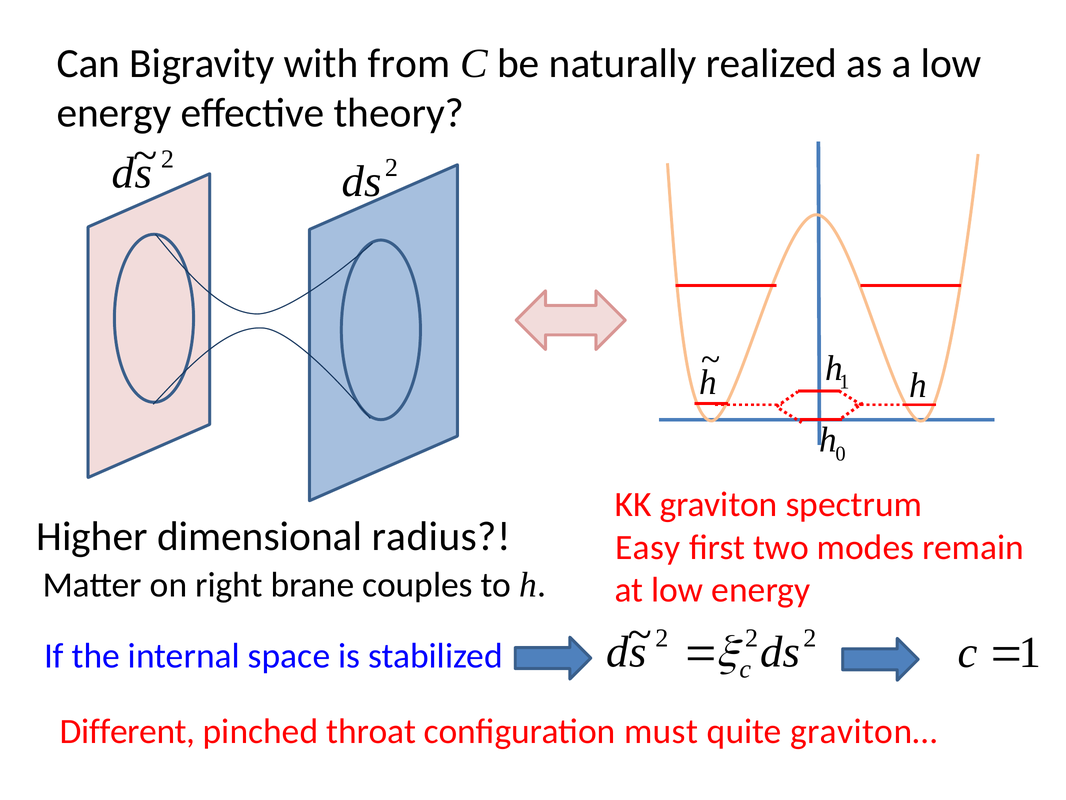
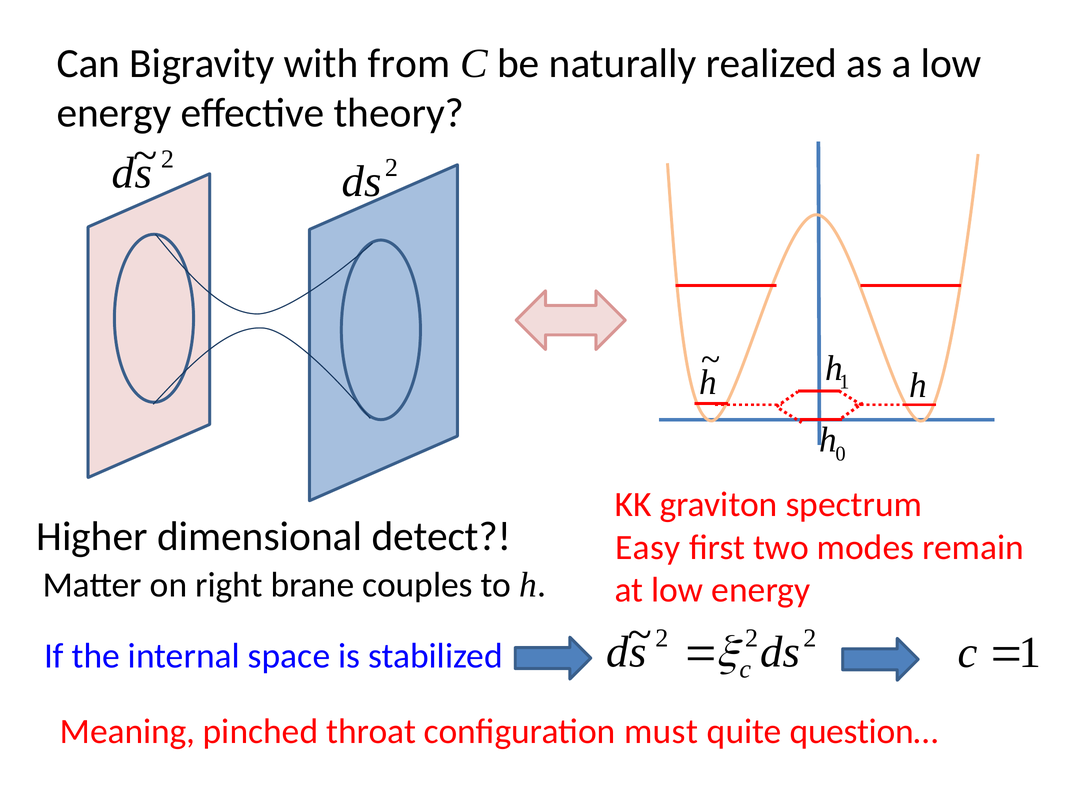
radius: radius -> detect (441, 536)
Different: Different -> Meaning (127, 731)
graviton…: graviton… -> question… (864, 731)
